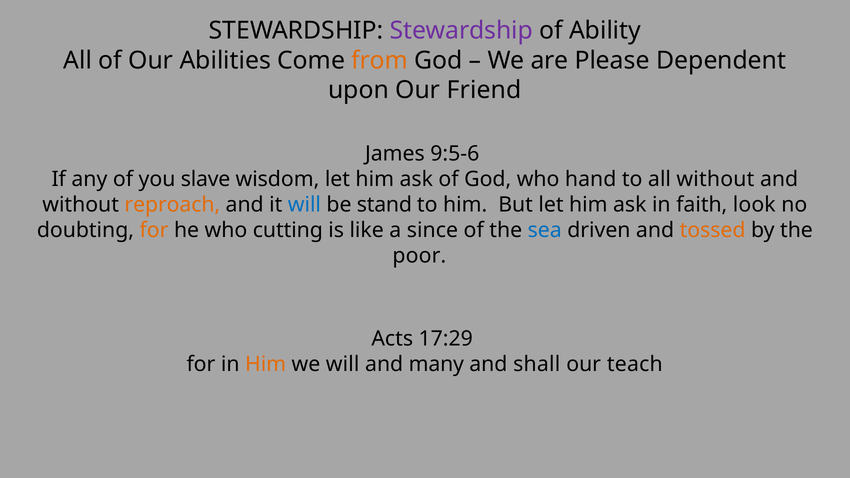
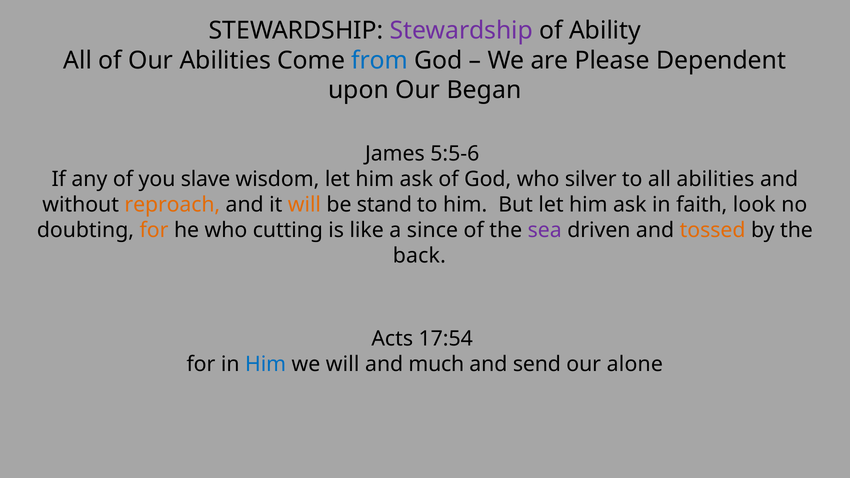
from colour: orange -> blue (380, 60)
Friend: Friend -> Began (484, 90)
9:5-6: 9:5-6 -> 5:5-6 (455, 154)
hand: hand -> silver (591, 179)
all without: without -> abilities (715, 179)
will colour: blue -> orange (304, 205)
sea colour: blue -> purple (545, 230)
poor: poor -> back (419, 256)
17:29: 17:29 -> 17:54 (446, 339)
Him colour: orange -> blue (266, 365)
many: many -> much (436, 365)
shall: shall -> send (537, 365)
teach: teach -> alone (635, 365)
